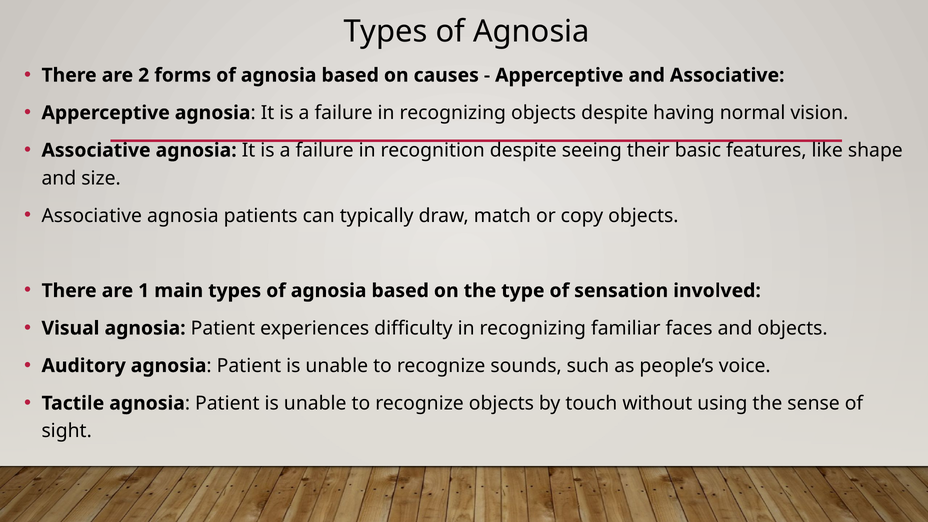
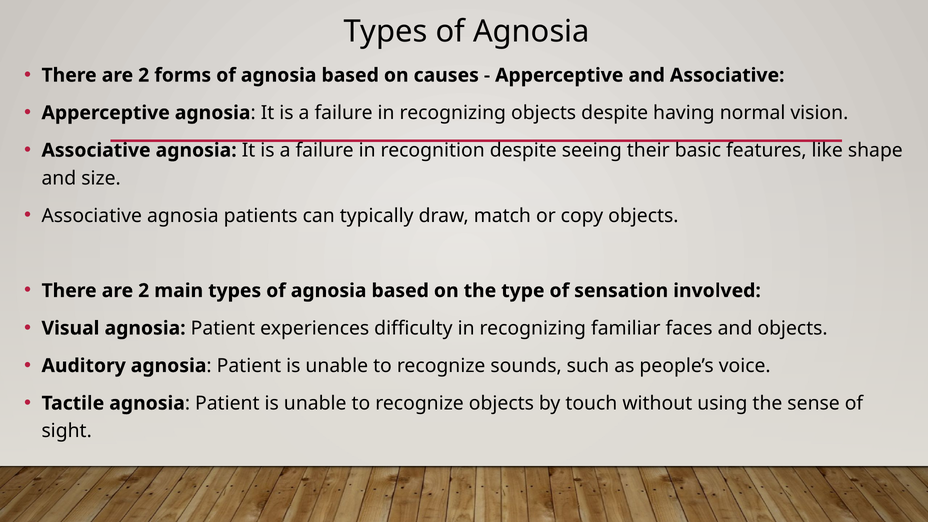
1: 1 -> 2 (144, 291)
